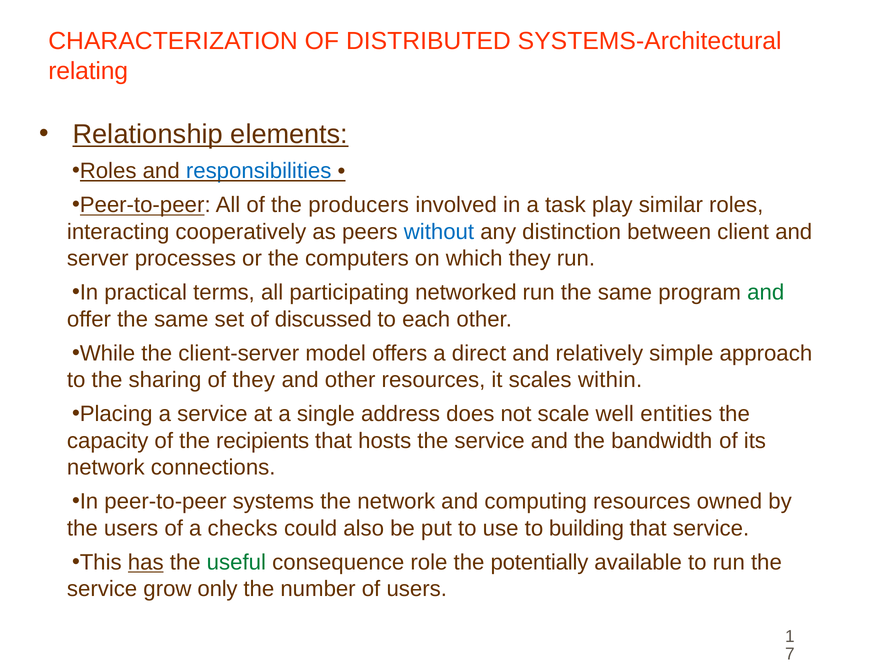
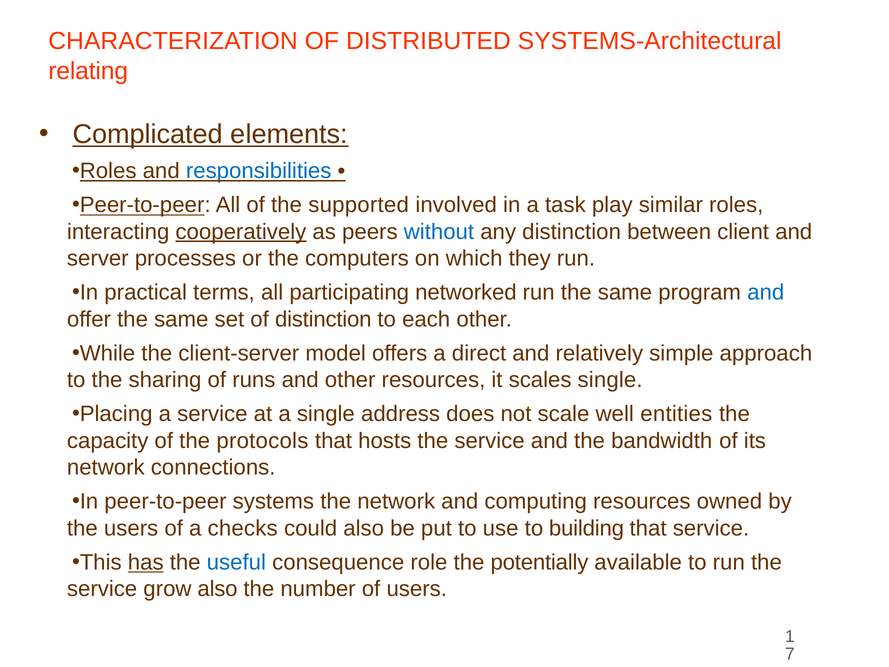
Relationship: Relationship -> Complicated (148, 134)
producers: producers -> supported (359, 205)
cooperatively underline: none -> present (241, 232)
and colour: green -> blue (766, 292)
of discussed: discussed -> distinction (323, 319)
of they: they -> runs (254, 380)
scales within: within -> single (610, 380)
recipients: recipients -> protocols (262, 441)
useful colour: green -> blue (236, 562)
grow only: only -> also (218, 589)
